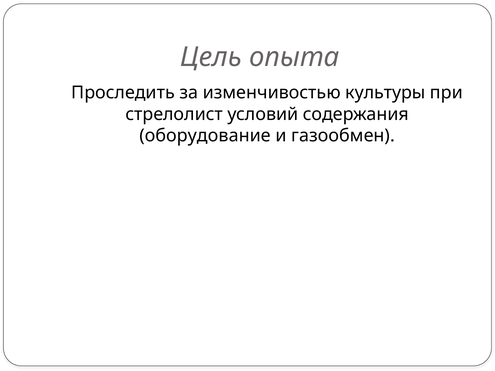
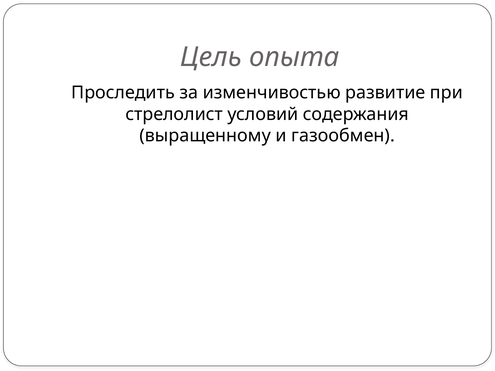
культуры: культуры -> развитие (385, 93)
оборудование: оборудование -> выращенному (205, 136)
